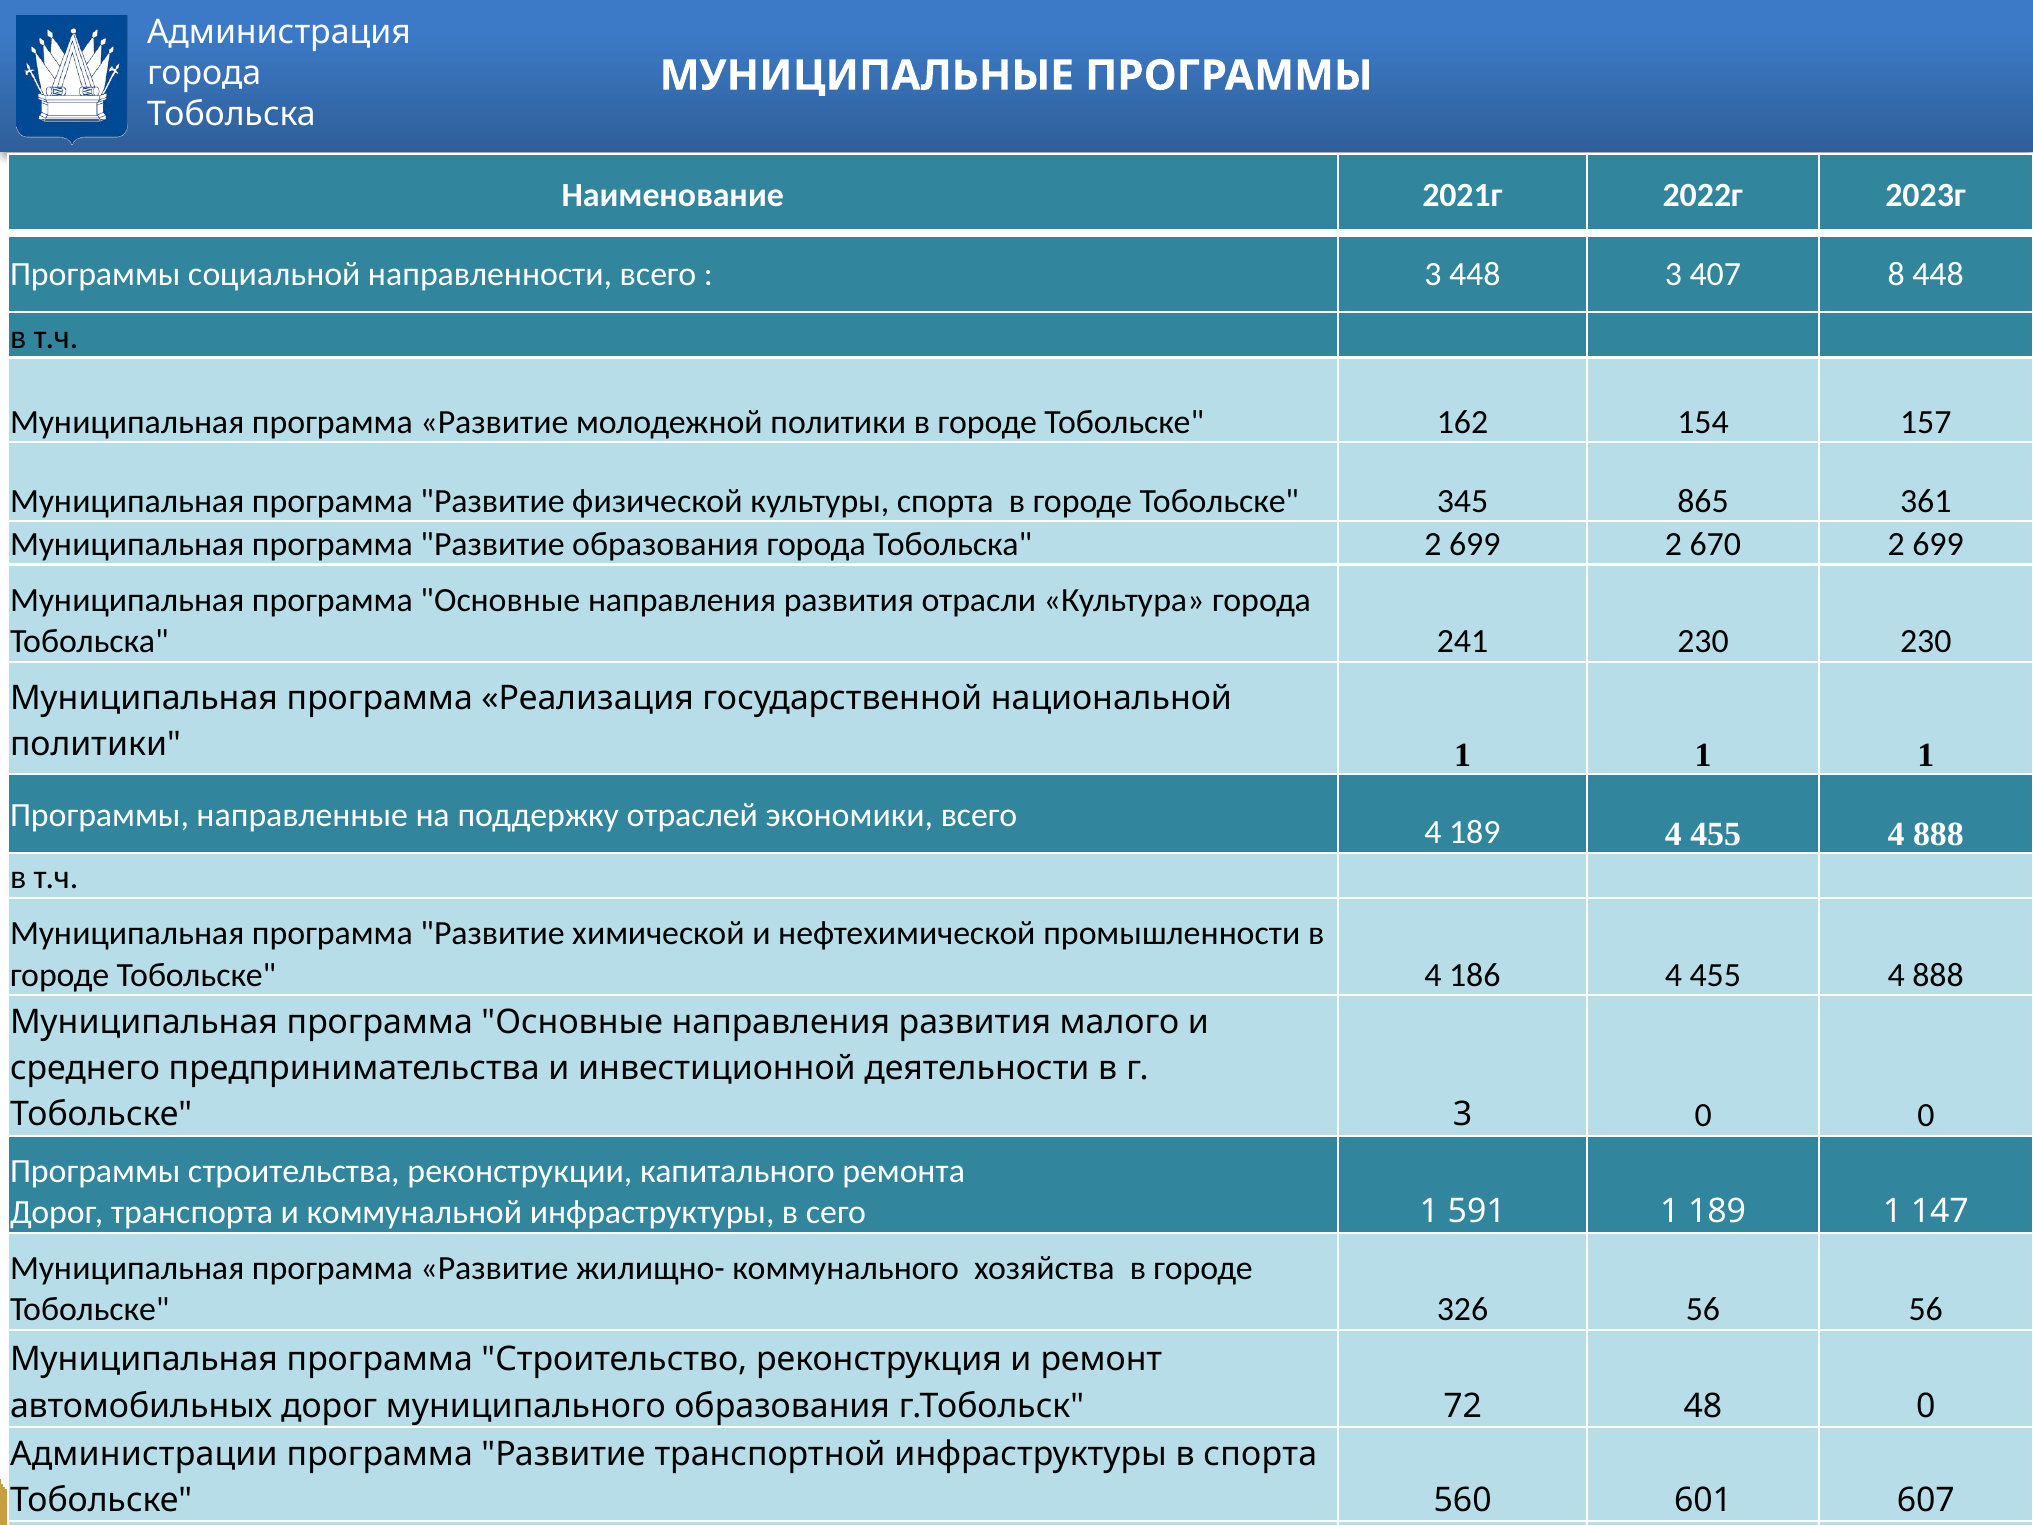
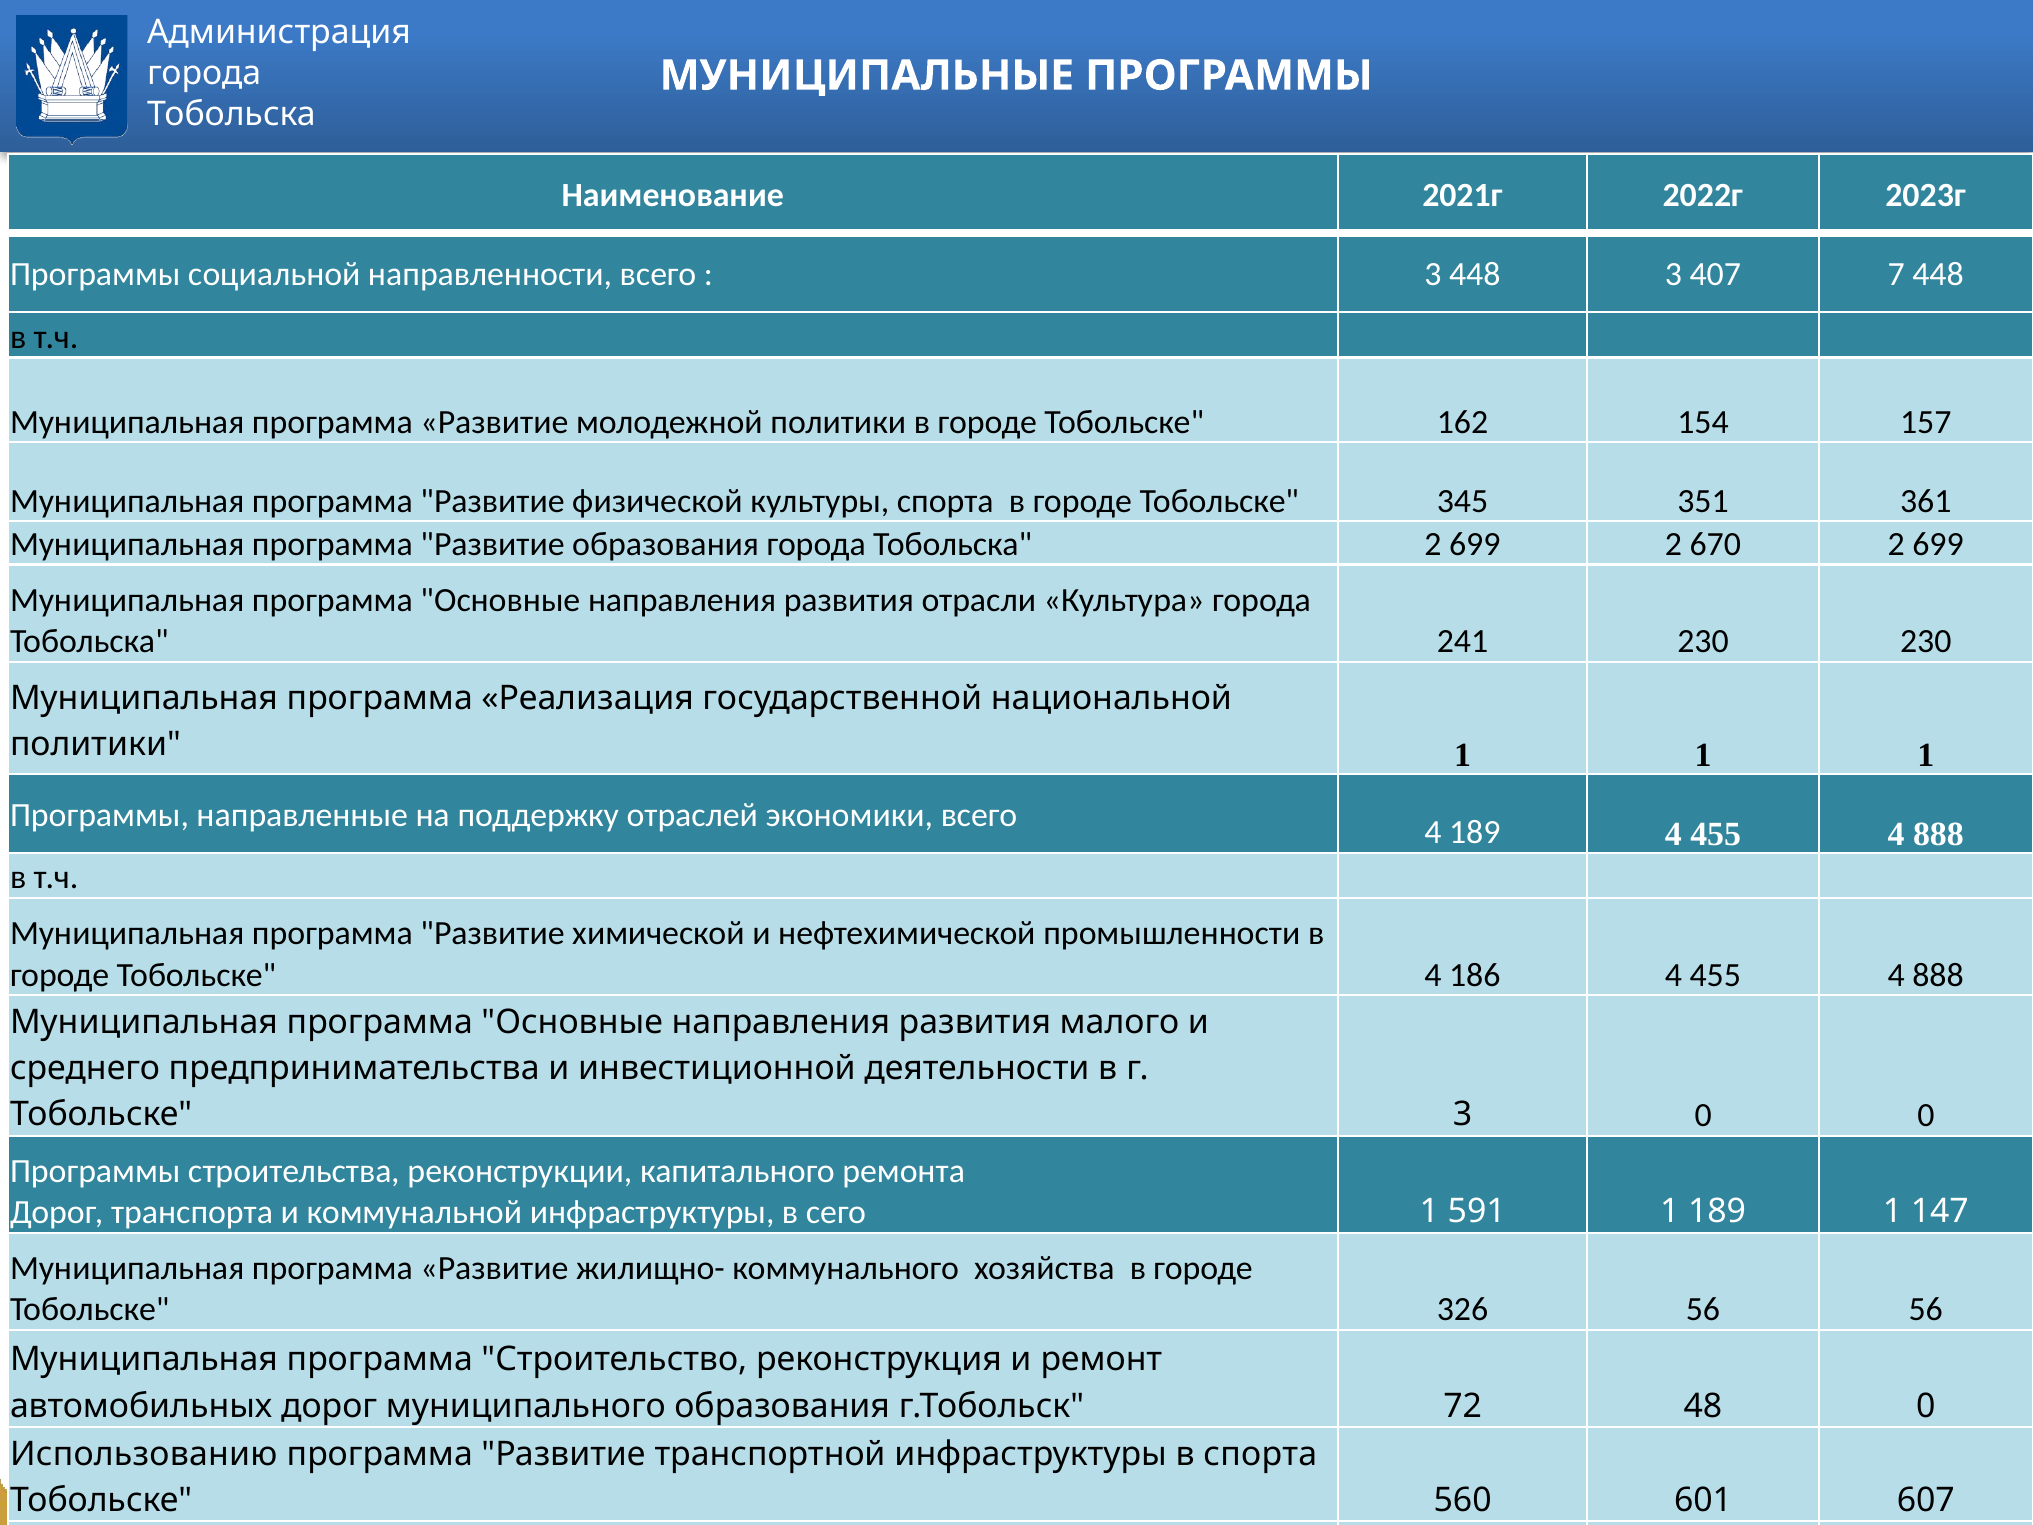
8: 8 -> 7 (1896, 274)
865: 865 -> 351 (1703, 501)
Администрации: Администрации -> Использованию (144, 1454)
